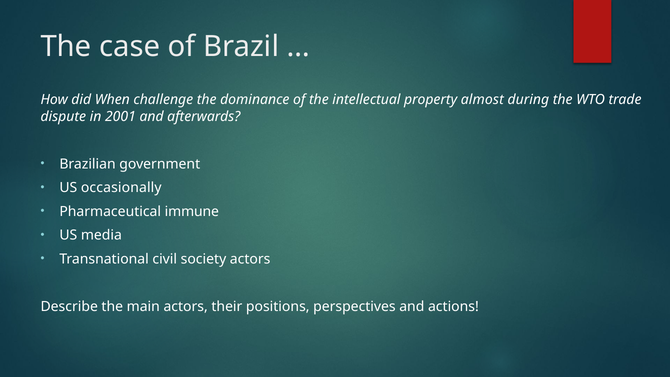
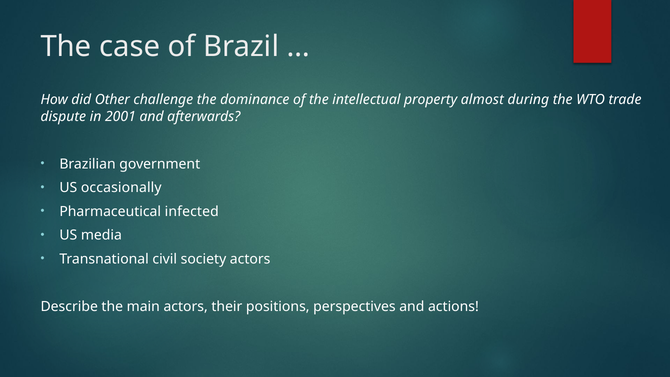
When: When -> Other (112, 100)
immune: immune -> infected (192, 212)
